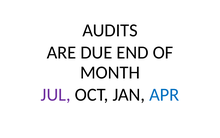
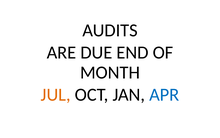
JUL colour: purple -> orange (56, 94)
